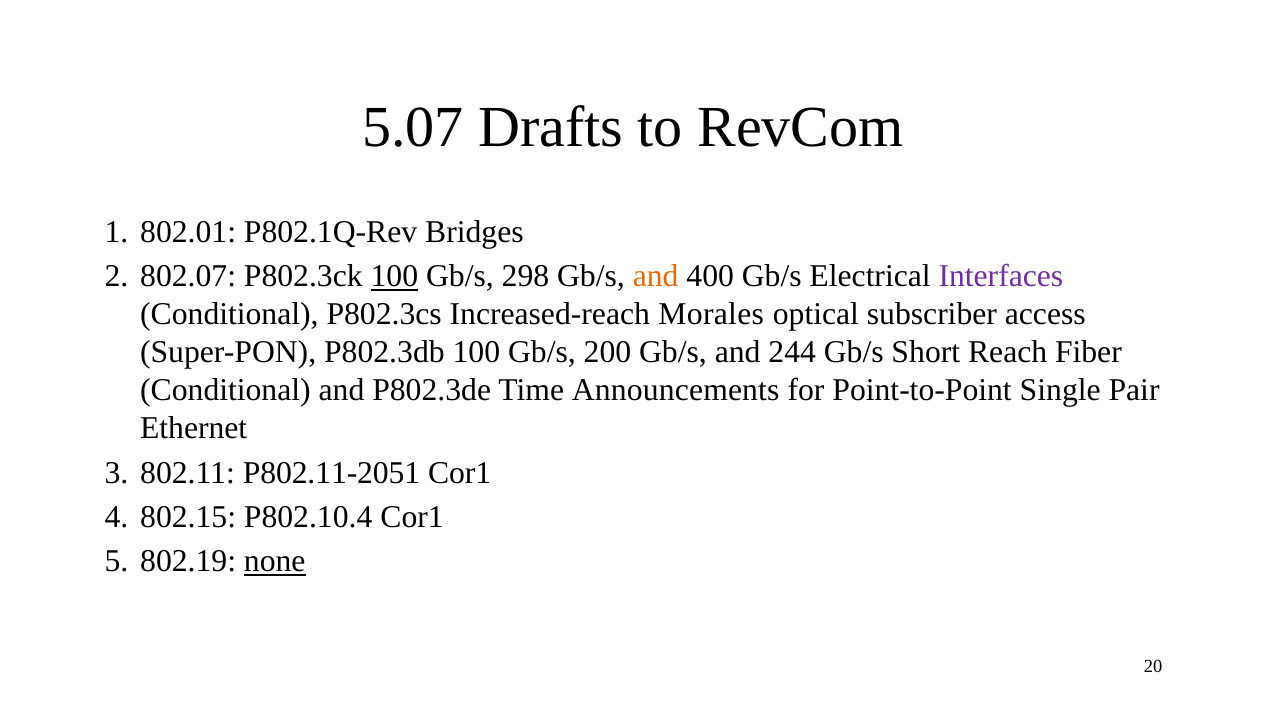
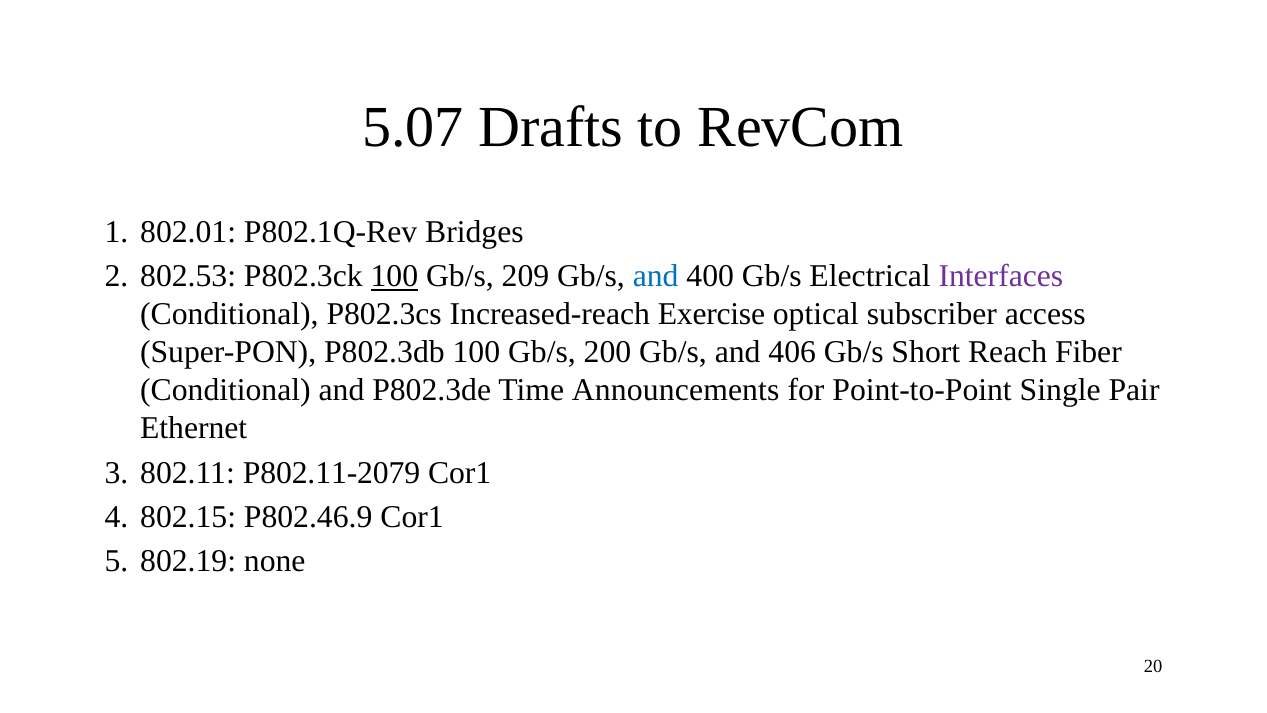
802.07: 802.07 -> 802.53 (188, 276)
298: 298 -> 209 (525, 276)
and colour: orange -> blue (656, 276)
Morales: Morales -> Exercise (711, 314)
244: 244 -> 406 (792, 352)
P802.11-2051: P802.11-2051 -> P802.11-2079 (332, 473)
P802.10.4: P802.10.4 -> P802.46.9 (308, 517)
none underline: present -> none (275, 561)
